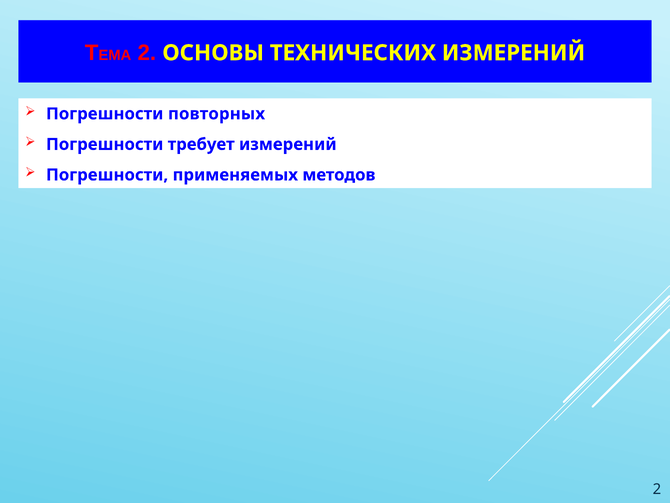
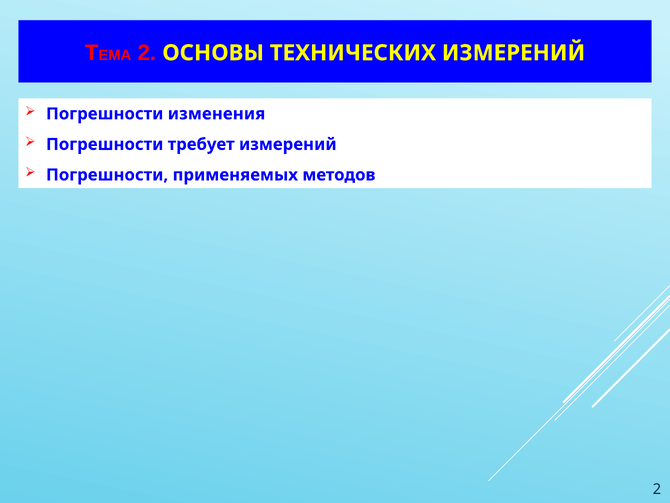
повторных: повторных -> изменения (217, 114)
